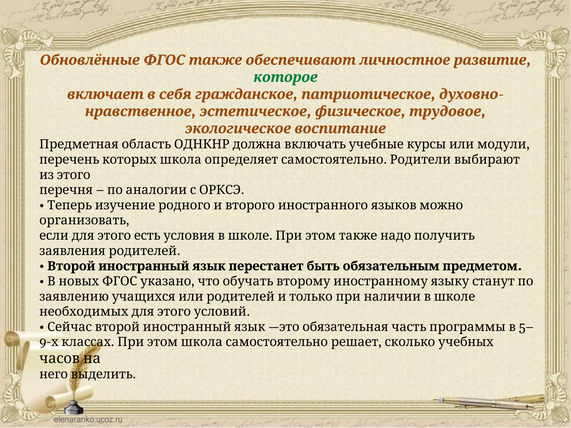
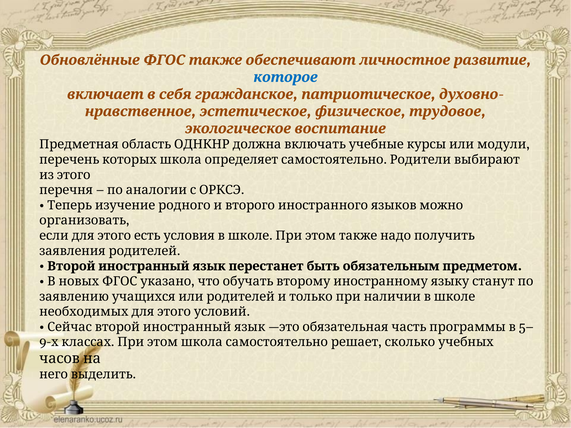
которое colour: green -> blue (286, 77)
